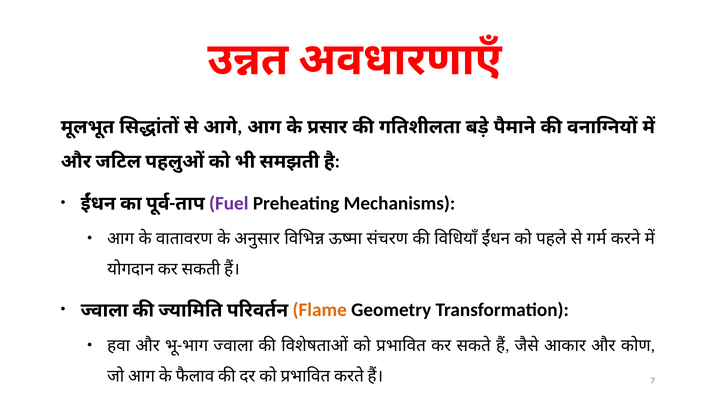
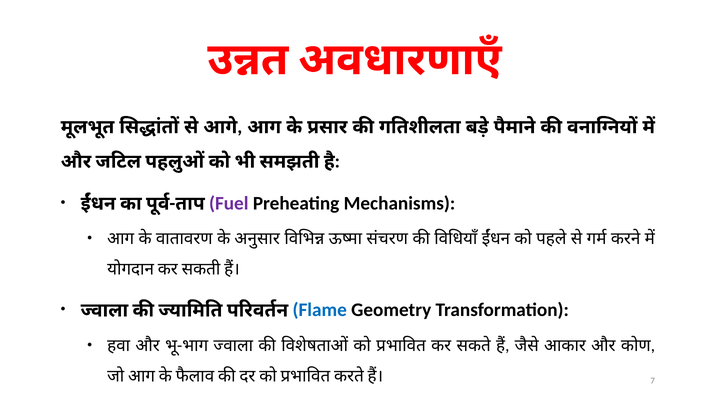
Flame colour: orange -> blue (320, 310)
